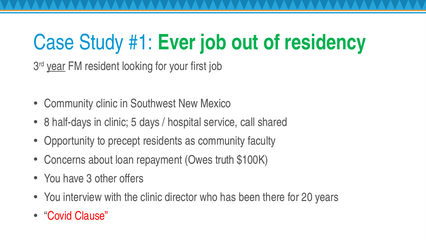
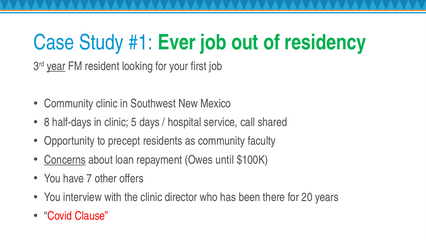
Concerns underline: none -> present (65, 160)
truth: truth -> until (225, 160)
3: 3 -> 7 (89, 178)
